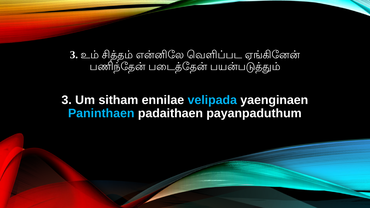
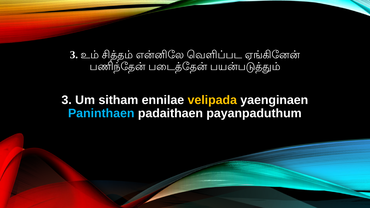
velipada colour: light blue -> yellow (212, 100)
